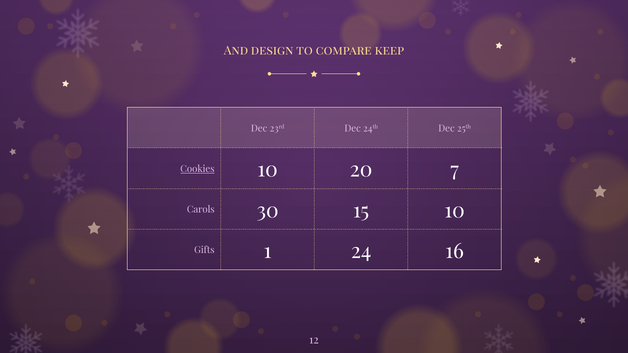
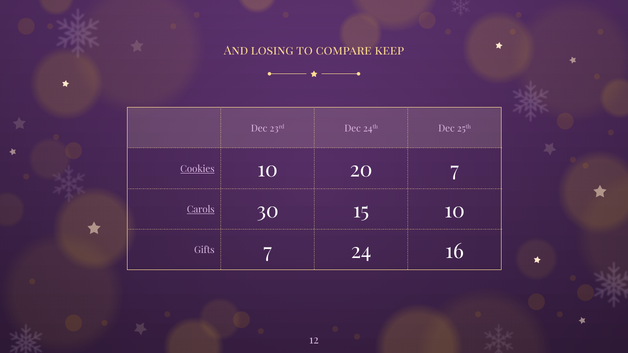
design: design -> losing (272, 51)
Carols underline: none -> present (201, 210)
Gifts 1: 1 -> 7 (268, 251)
